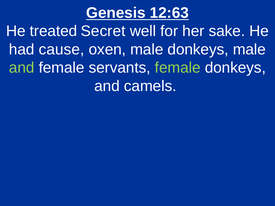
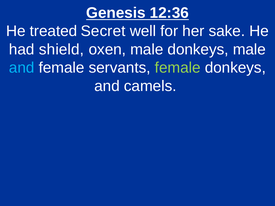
12:63: 12:63 -> 12:36 (169, 13)
cause: cause -> shield (61, 50)
and colour: light green -> light blue (22, 68)
